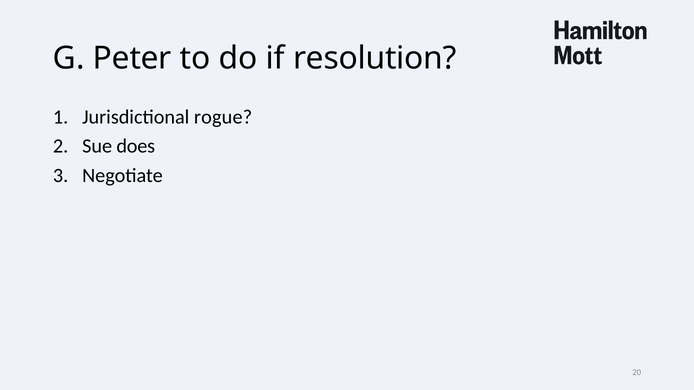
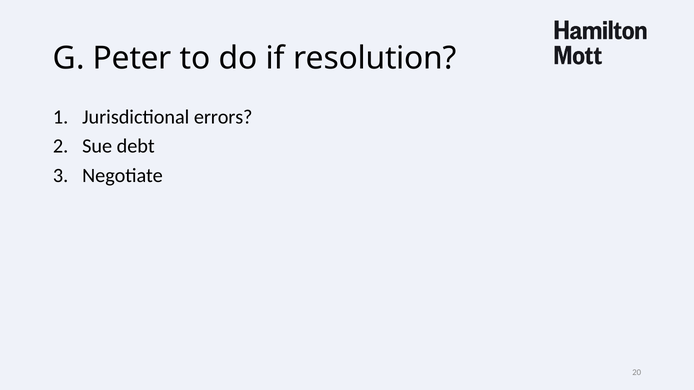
rogue: rogue -> errors (223, 117)
does: does -> debt (136, 146)
